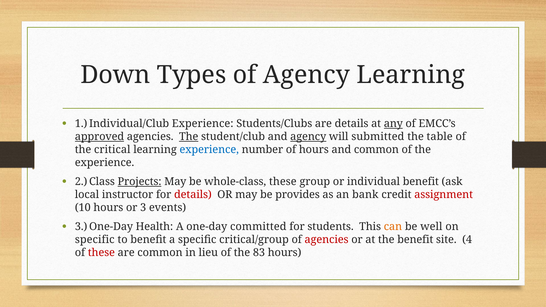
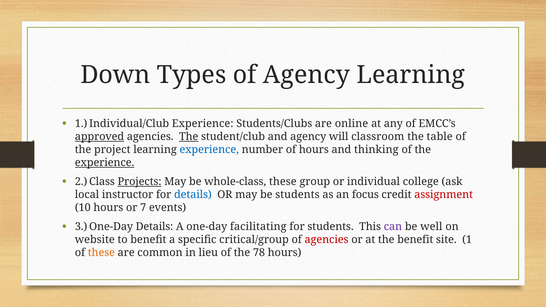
are details: details -> online (351, 124)
any underline: present -> none (393, 124)
agency underline: present -> none (308, 137)
submitted: submitted -> classroom (378, 137)
critical: critical -> project (112, 150)
and common: common -> thinking (376, 150)
experience underline: none -> present (105, 163)
individual benefit: benefit -> college (421, 182)
details colour: red -> blue (193, 195)
be provides: provides -> students (297, 195)
bank: bank -> focus (365, 195)
3: 3 -> 7 (143, 208)
Health: Health -> Details (154, 227)
committed: committed -> facilitating (258, 227)
can colour: orange -> purple (393, 227)
specific: specific -> website (95, 240)
4: 4 -> 1 (467, 240)
these colour: red -> orange (101, 253)
83: 83 -> 78 (259, 253)
